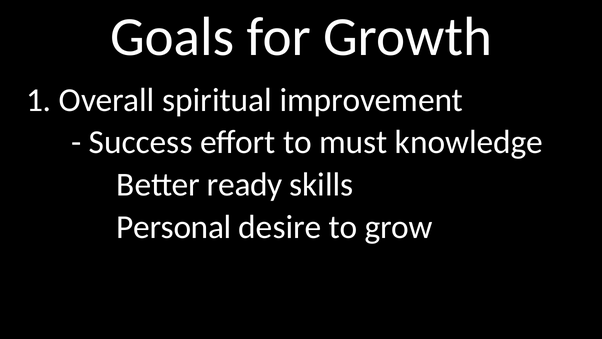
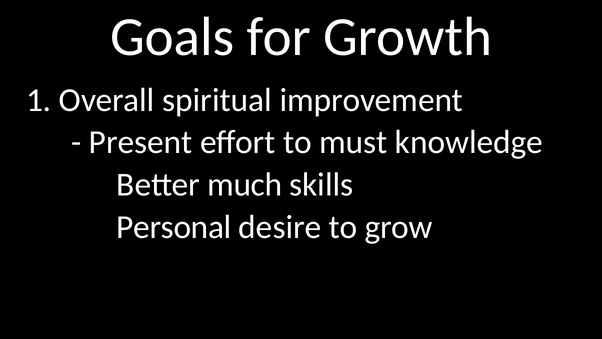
Success: Success -> Present (141, 142)
ready: ready -> much (245, 185)
